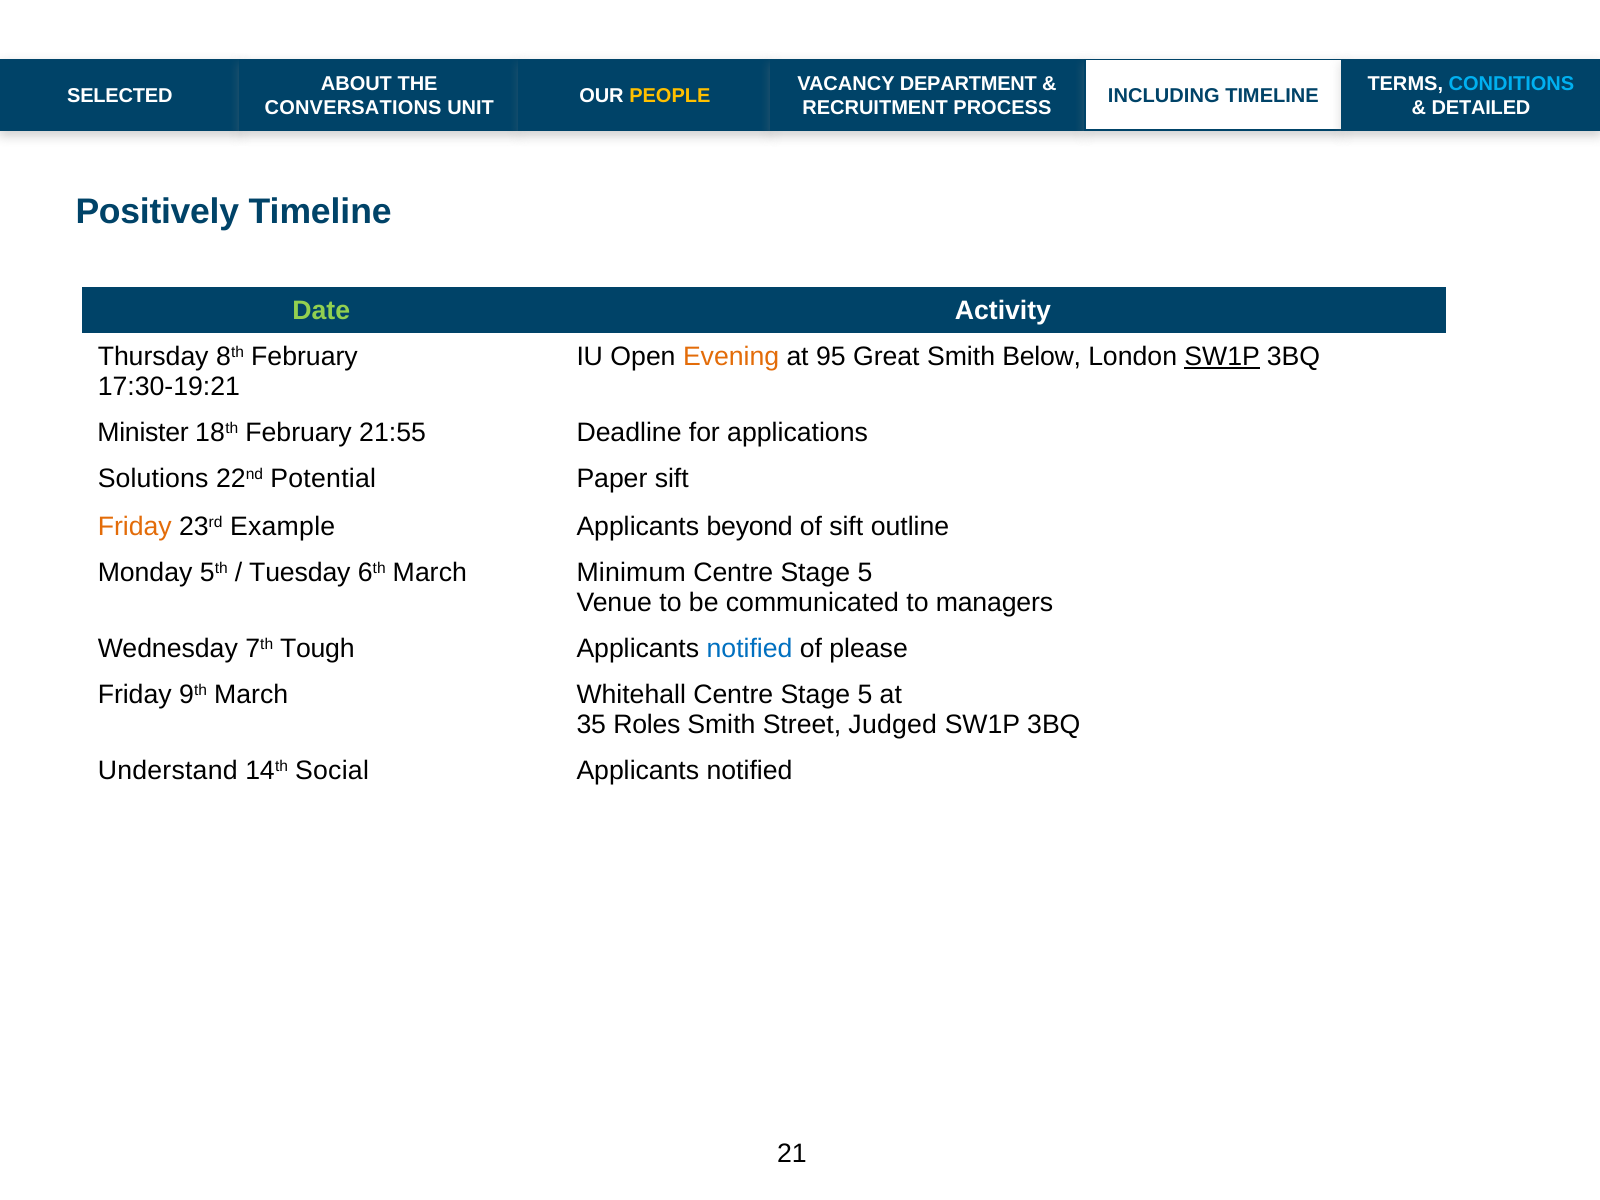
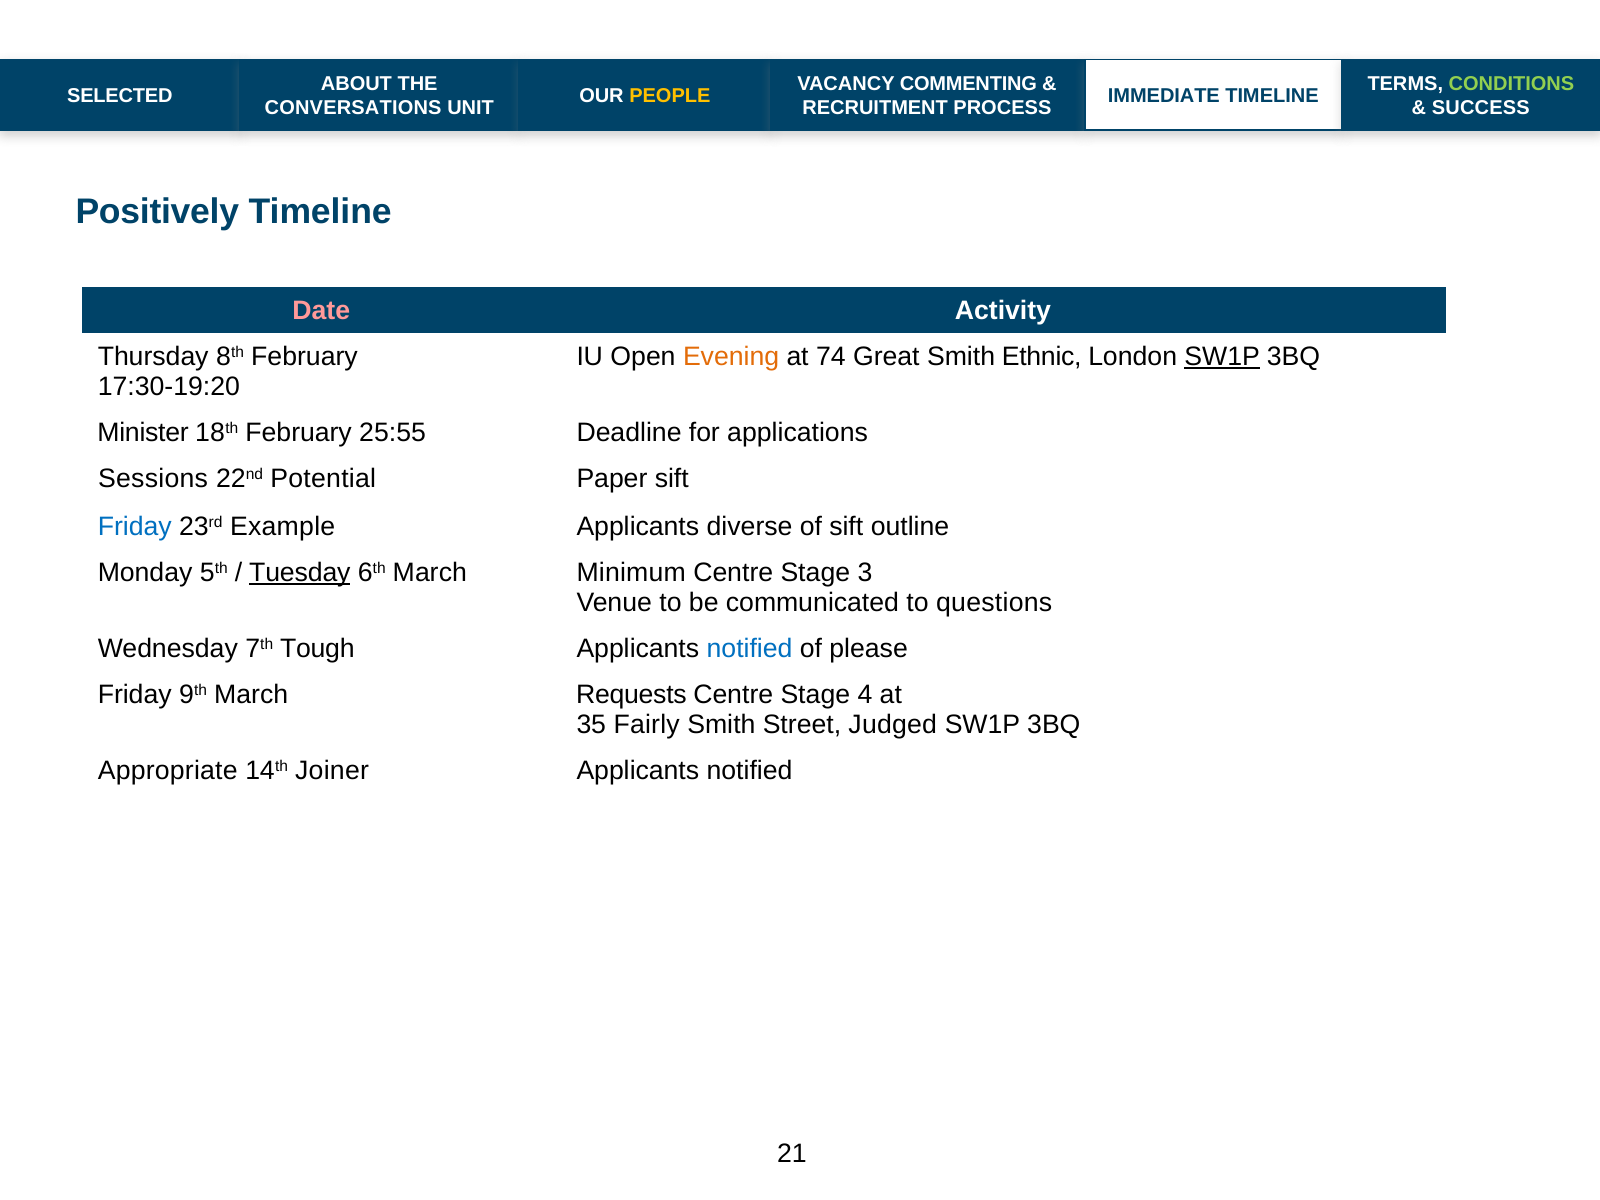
DEPARTMENT: DEPARTMENT -> COMMENTING (968, 84)
CONDITIONS colour: light blue -> light green (1511, 84)
INCLUDING: INCLUDING -> IMMEDIATE (1164, 96)
DETAILED: DETAILED -> SUCCESS (1481, 108)
Date colour: light green -> pink (321, 311)
95: 95 -> 74 (831, 357)
Below: Below -> Ethnic (1042, 357)
17:30-19:21: 17:30-19:21 -> 17:30-19:20 (169, 387)
21:55: 21:55 -> 25:55 (393, 433)
Solutions: Solutions -> Sessions (153, 478)
Friday colour: orange -> blue (135, 527)
beyond: beyond -> diverse (750, 527)
Tuesday underline: none -> present (300, 573)
5: 5 -> 3 (865, 573)
managers: managers -> questions (994, 603)
Whitehall: Whitehall -> Requests (631, 694)
5: 5 -> 4 (865, 694)
Roles: Roles -> Fairly (647, 724)
Understand: Understand -> Appropriate (168, 770)
Social: Social -> Joiner (332, 770)
